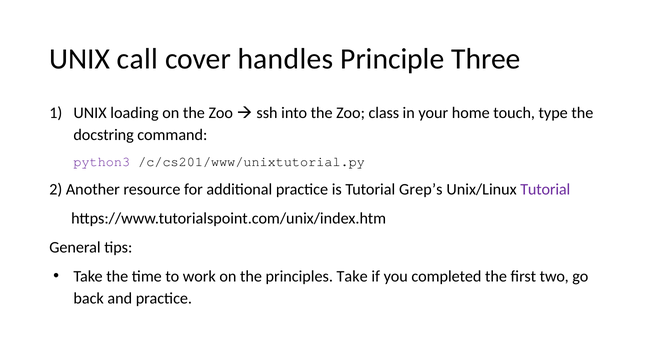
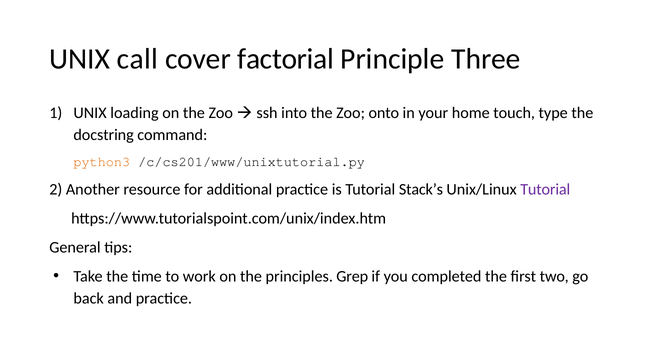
handles: handles -> factorial (286, 59)
class: class -> onto (384, 113)
python3 colour: purple -> orange (102, 162)
Grep’s: Grep’s -> Stack’s (421, 189)
principles Take: Take -> Grep (352, 277)
